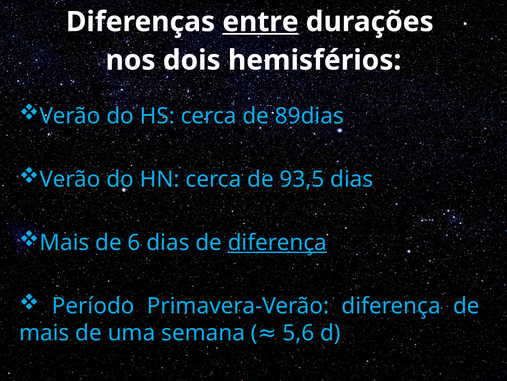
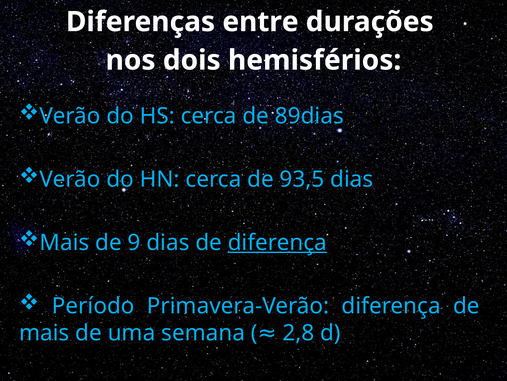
entre underline: present -> none (260, 22)
6: 6 -> 9 (134, 242)
5,6: 5,6 -> 2,8 (298, 332)
